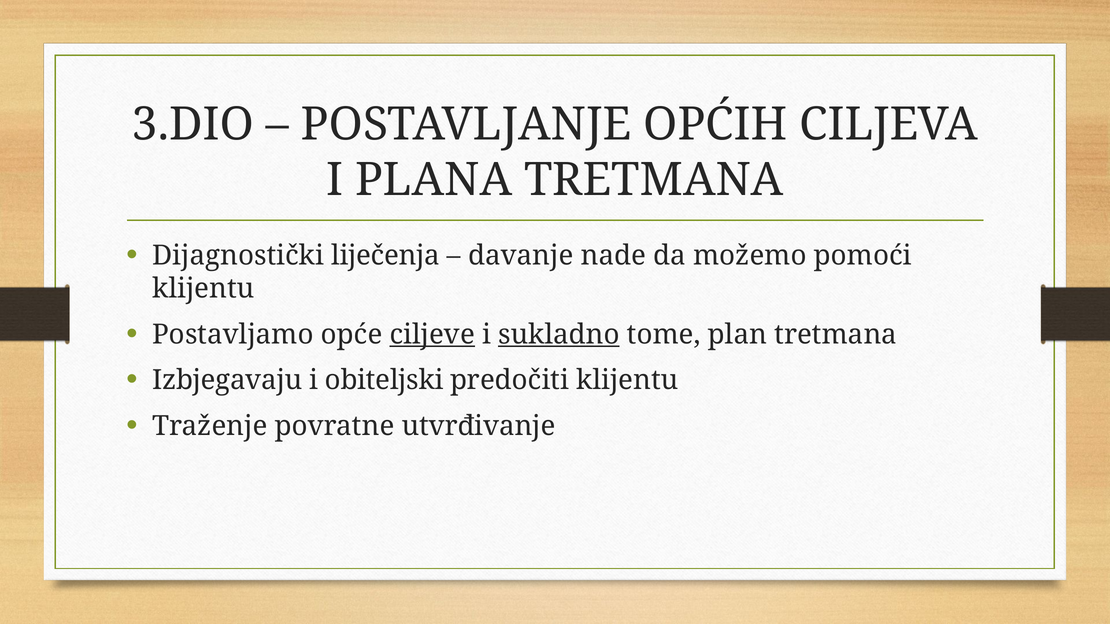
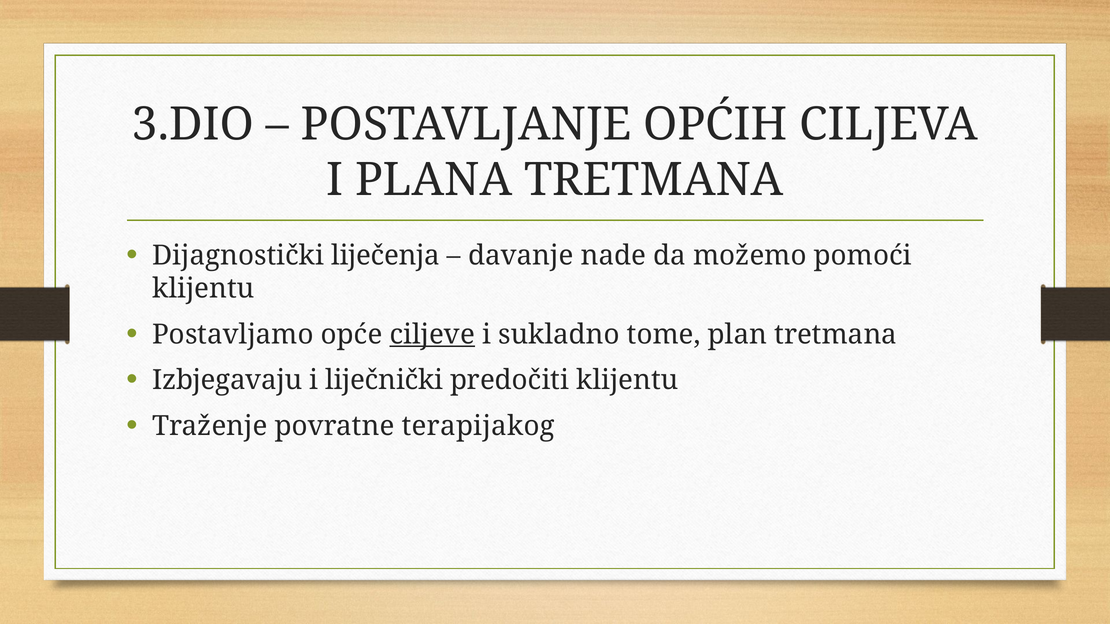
sukladno underline: present -> none (559, 335)
obiteljski: obiteljski -> liječnički (384, 380)
utvrđivanje: utvrđivanje -> terapijakog (478, 426)
